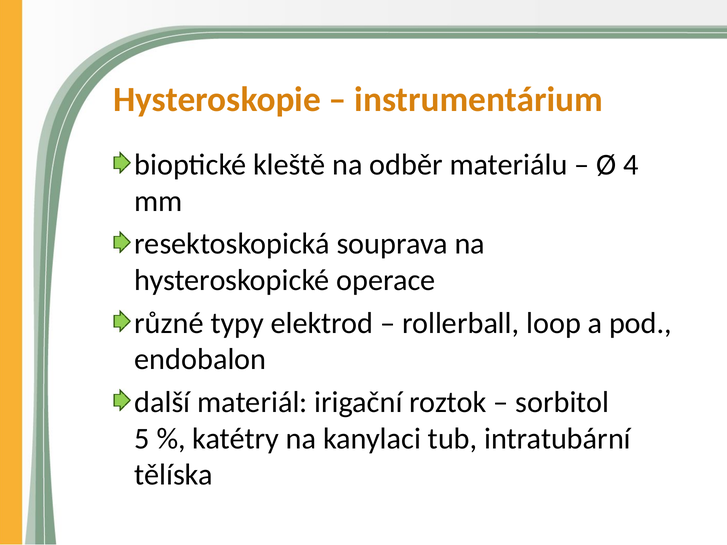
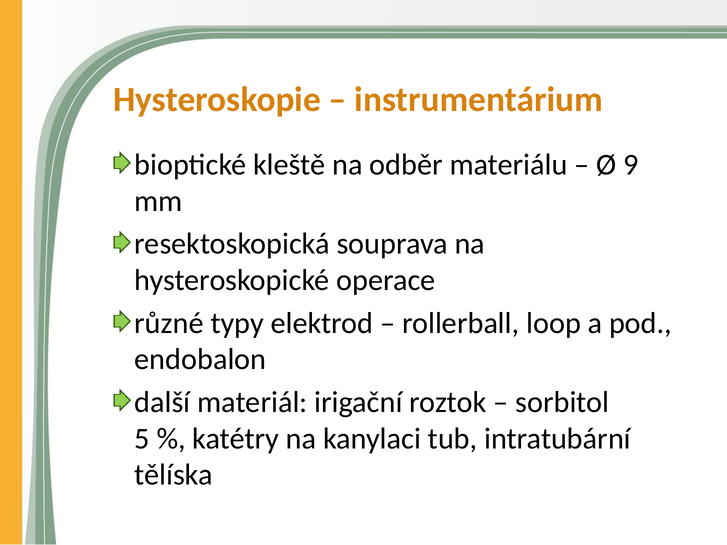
4: 4 -> 9 (631, 165)
